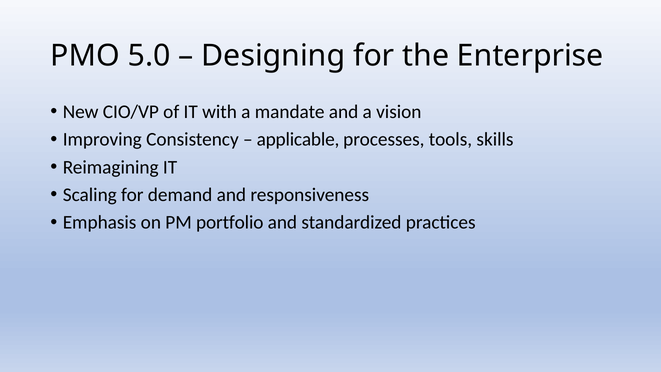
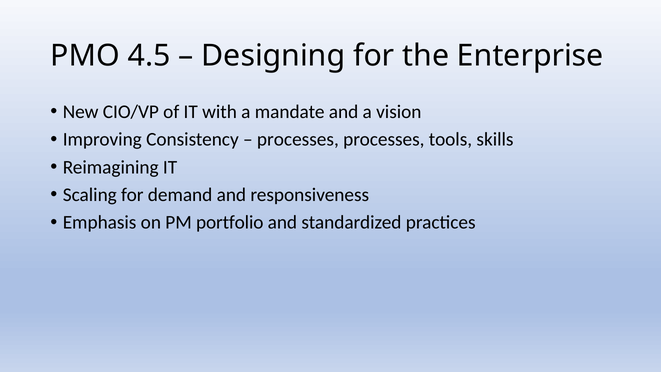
5.0: 5.0 -> 4.5 (149, 56)
applicable: applicable -> processes (298, 139)
